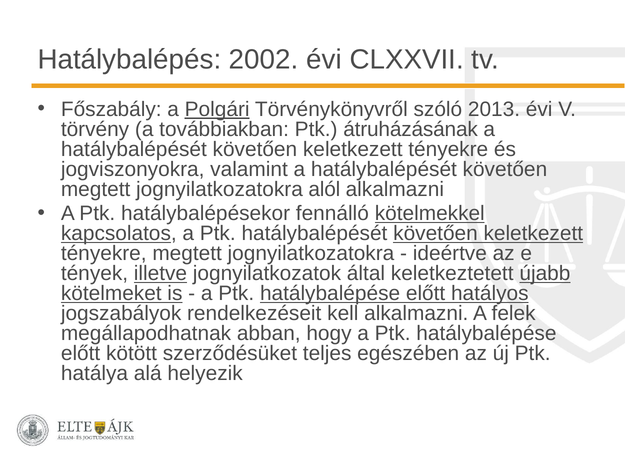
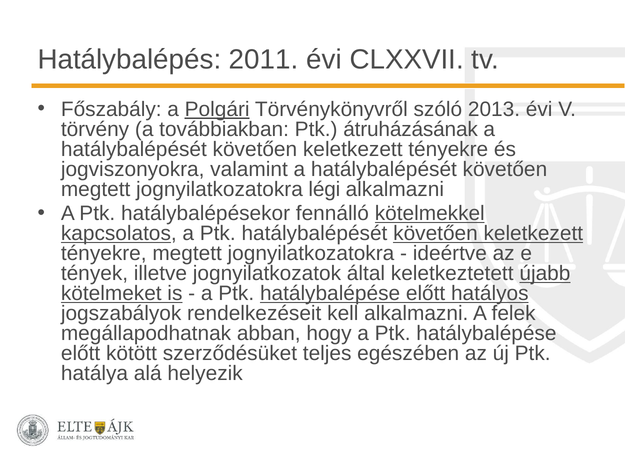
2002: 2002 -> 2011 (264, 60)
alól: alól -> légi (324, 189)
illetve underline: present -> none (160, 273)
